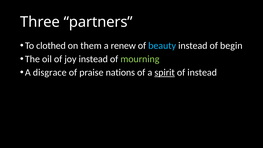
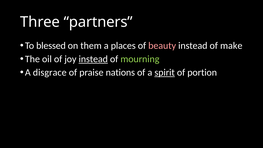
clothed: clothed -> blessed (51, 46)
renew: renew -> places (123, 46)
beauty colour: light blue -> pink (162, 46)
begin: begin -> make (231, 46)
instead underline: none -> present (93, 59)
of instead: instead -> portion (202, 72)
